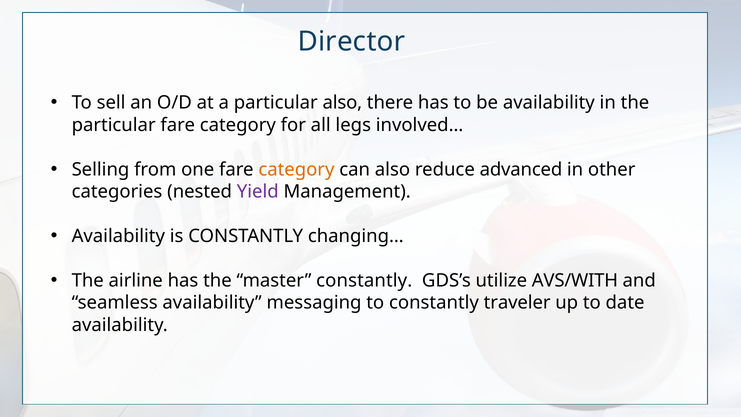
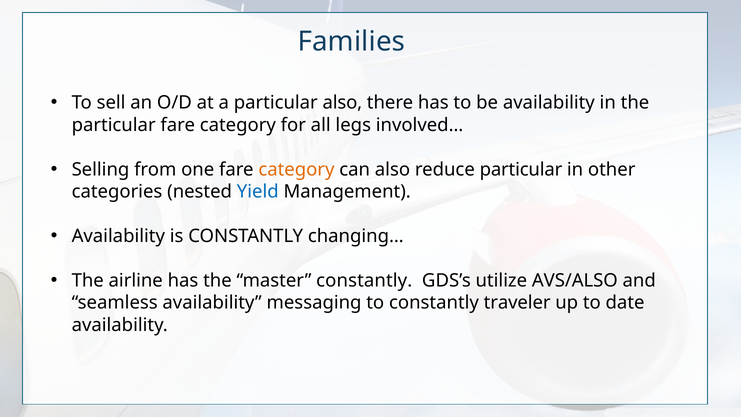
Director: Director -> Families (351, 42)
reduce advanced: advanced -> particular (521, 169)
Yield colour: purple -> blue (258, 192)
AVS/WITH: AVS/WITH -> AVS/ALSO (575, 281)
